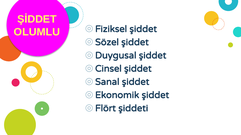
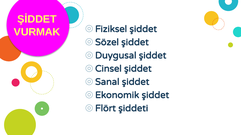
OLUMLU: OLUMLU -> VURMAK (37, 32)
